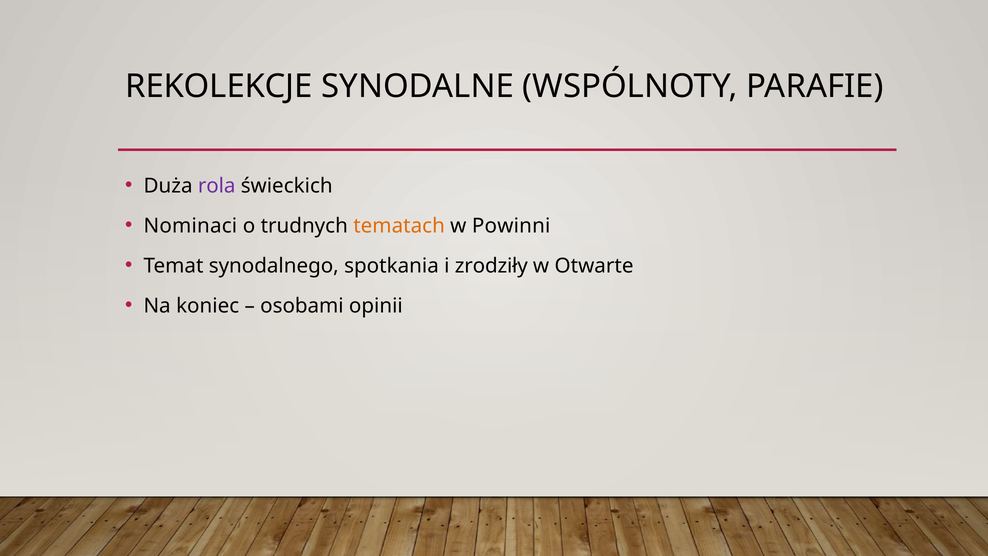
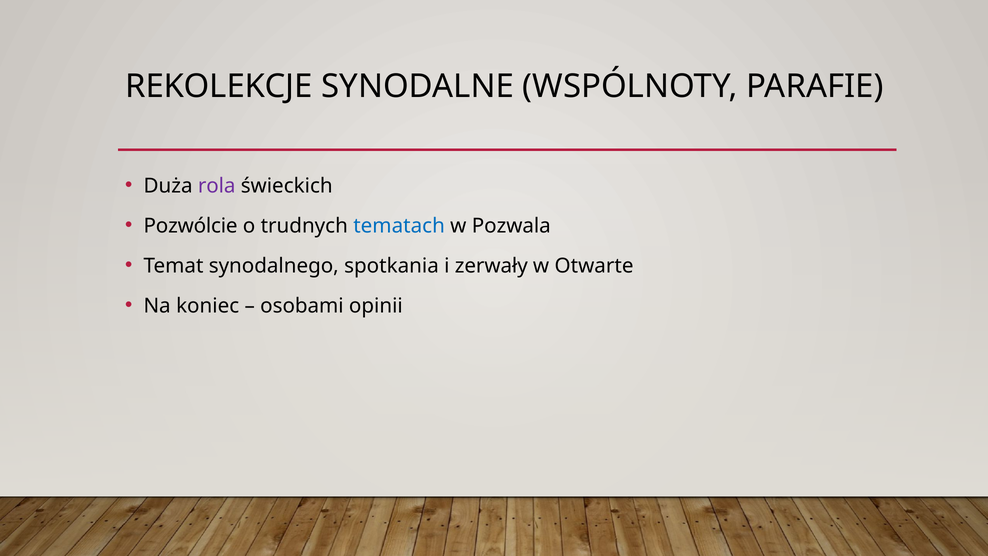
Nominaci: Nominaci -> Pozwólcie (191, 226)
tematach colour: orange -> blue (399, 226)
Powinni: Powinni -> Pozwala (511, 226)
zrodziły: zrodziły -> zerwały (491, 266)
